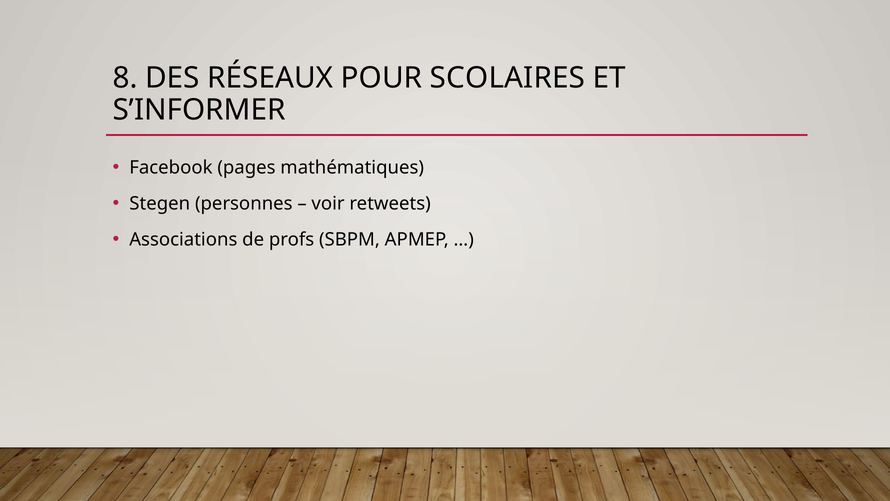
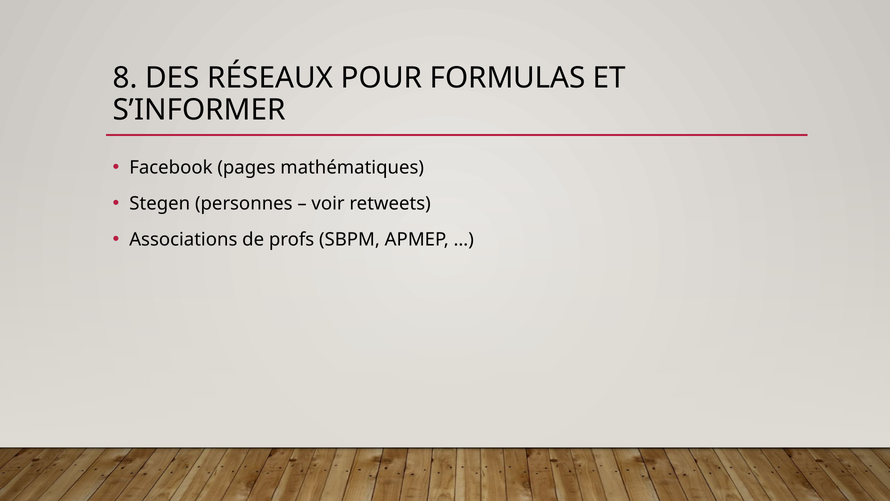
SCOLAIRES: SCOLAIRES -> FORMULAS (508, 78)
